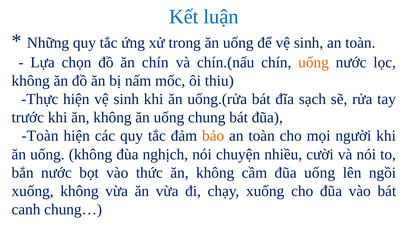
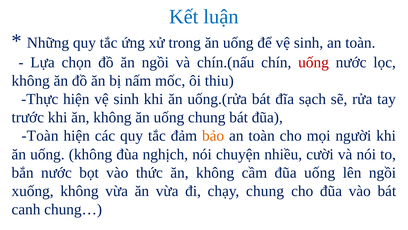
ăn chín: chín -> ngồi (155, 62)
uống colour: orange -> red (314, 62)
chạy xuống: xuống -> chung (265, 191)
